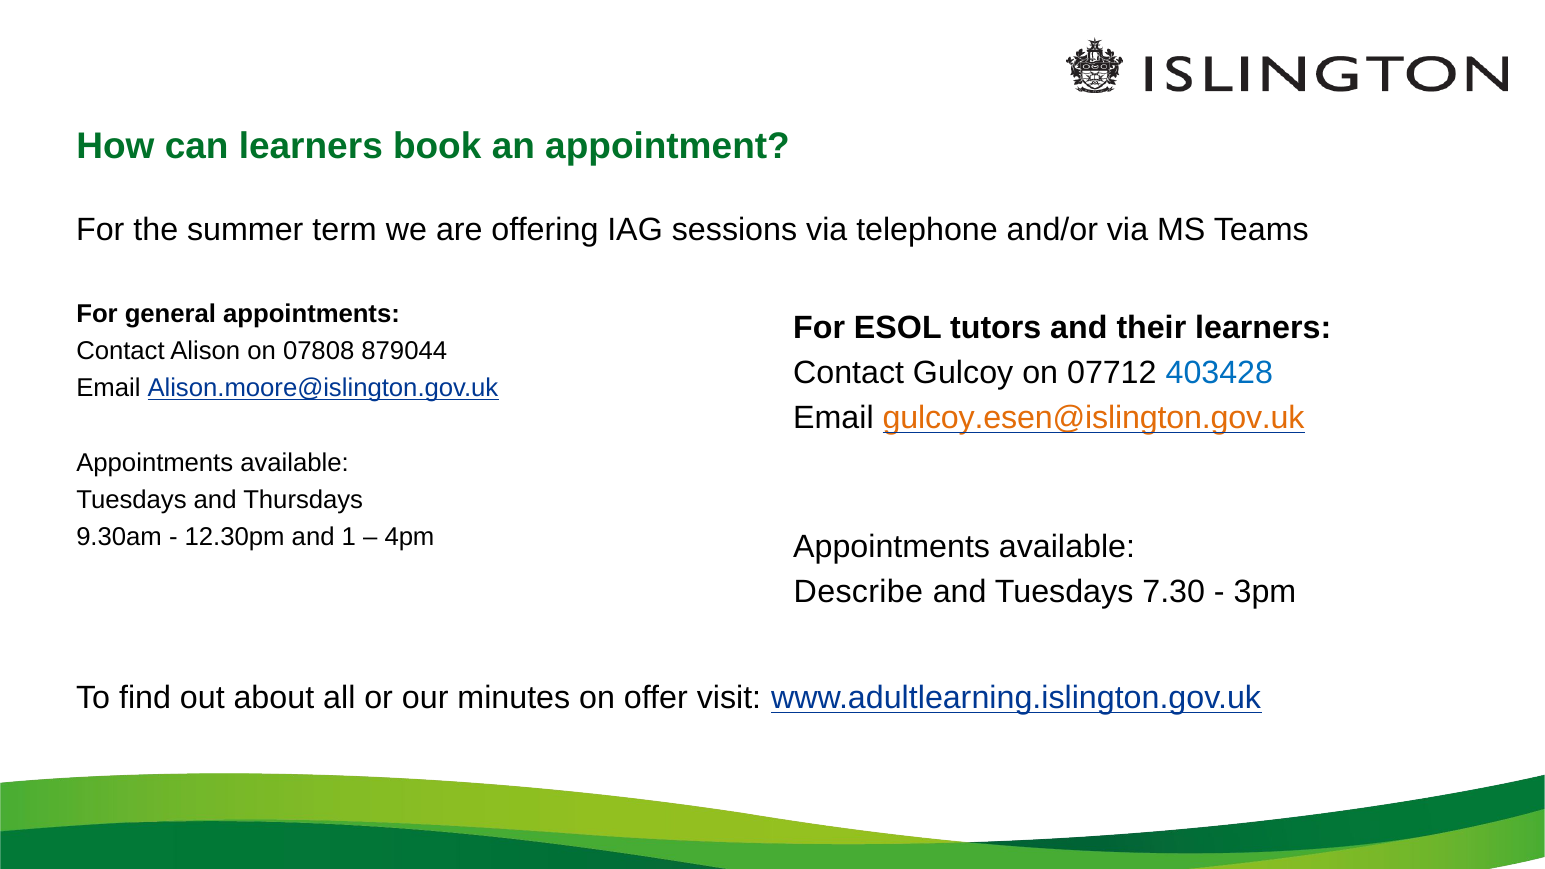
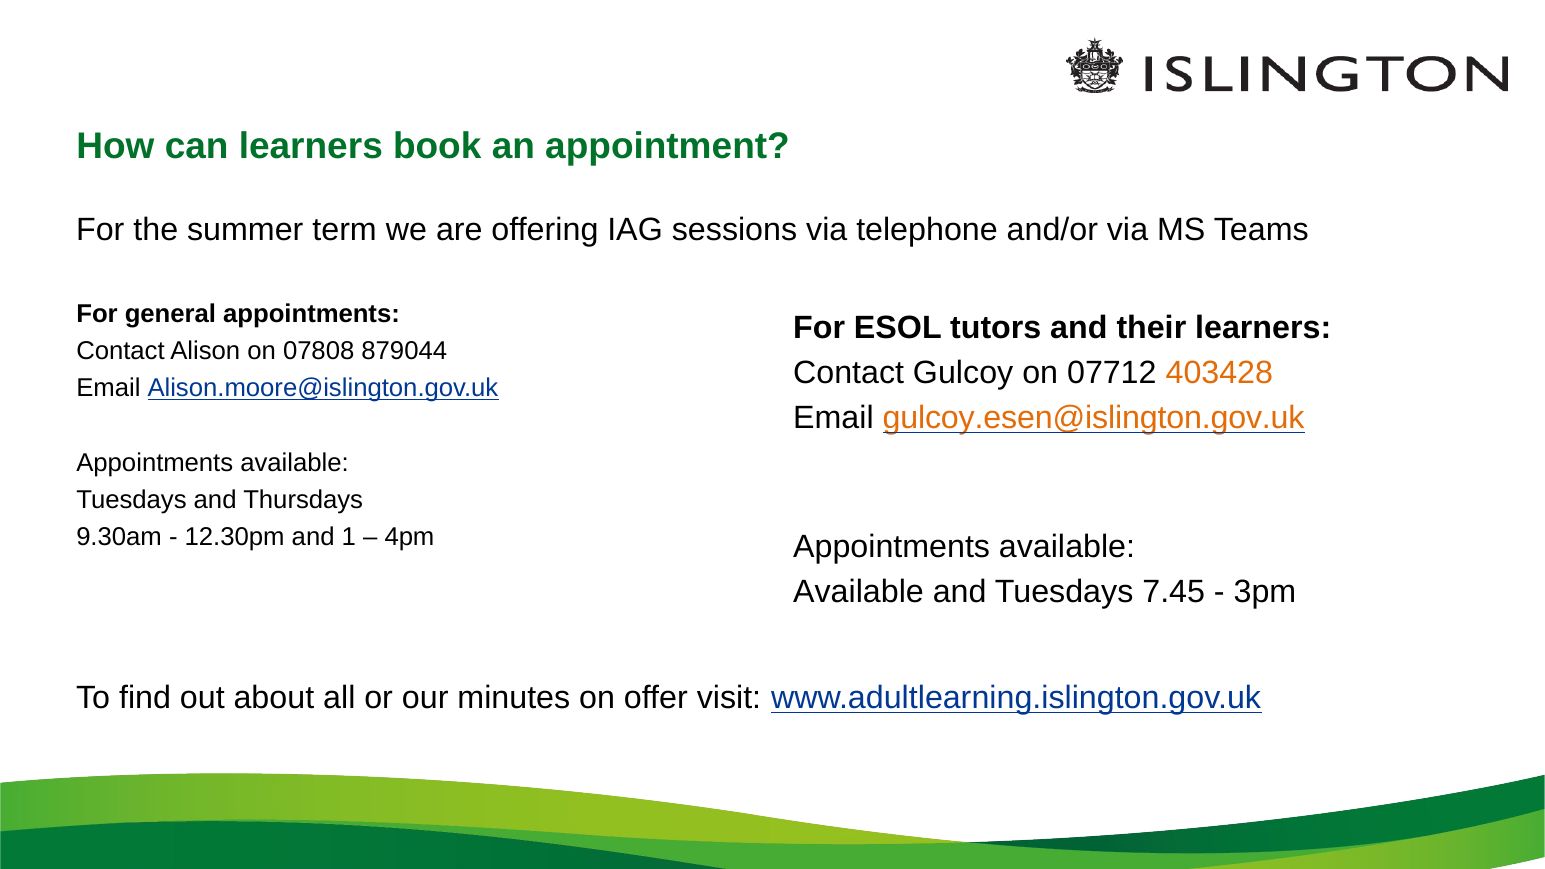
403428 colour: blue -> orange (1219, 373)
Describe: Describe -> Available (859, 592)
7.30: 7.30 -> 7.45 (1174, 592)
